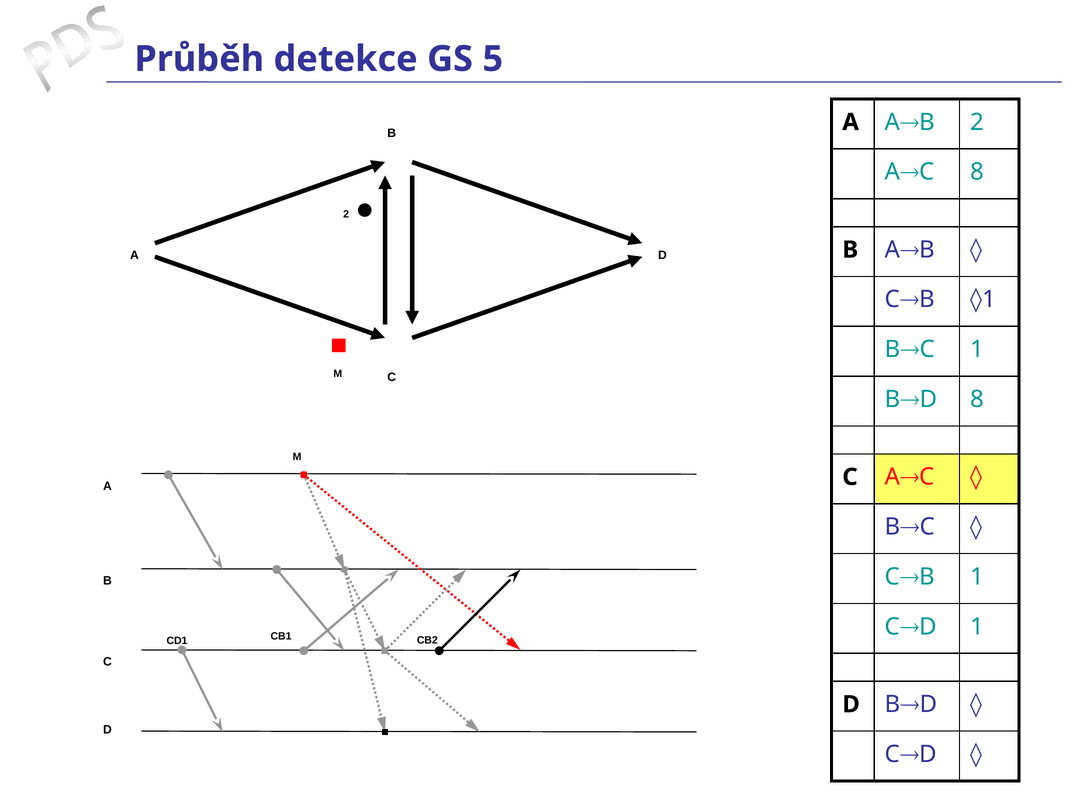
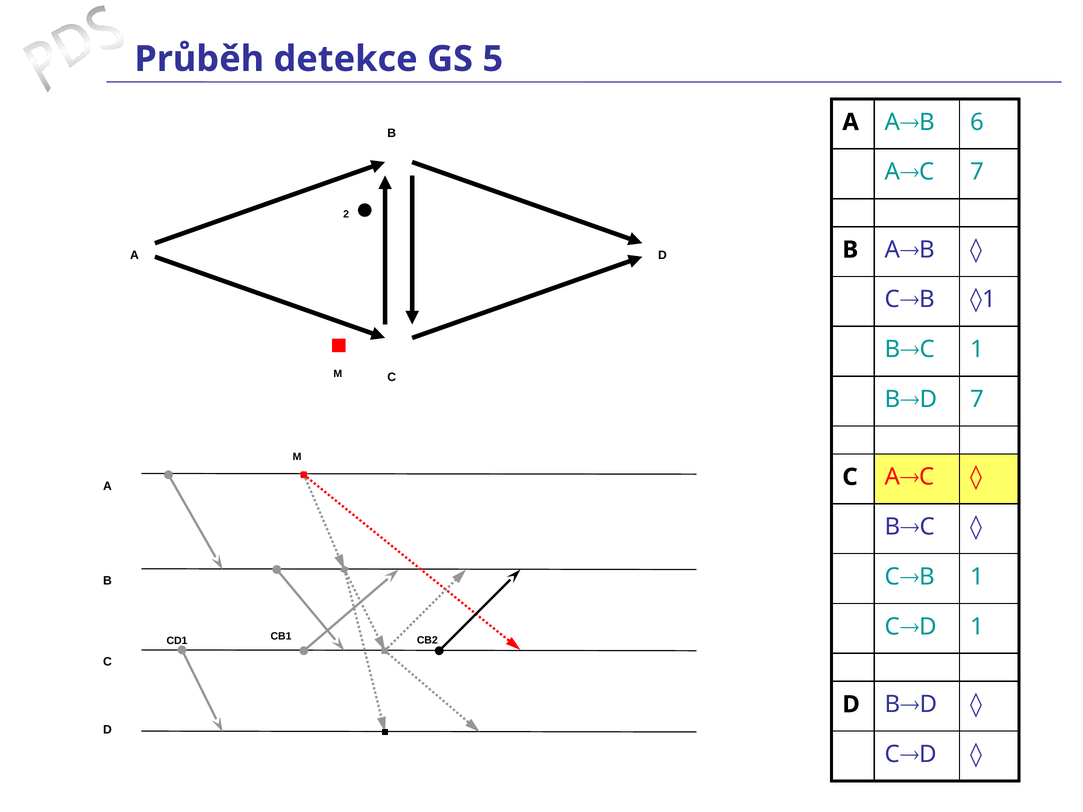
AB 2: 2 -> 6 (977, 122)
AC 8: 8 -> 7 (977, 172)
BD 8: 8 -> 7 (977, 399)
